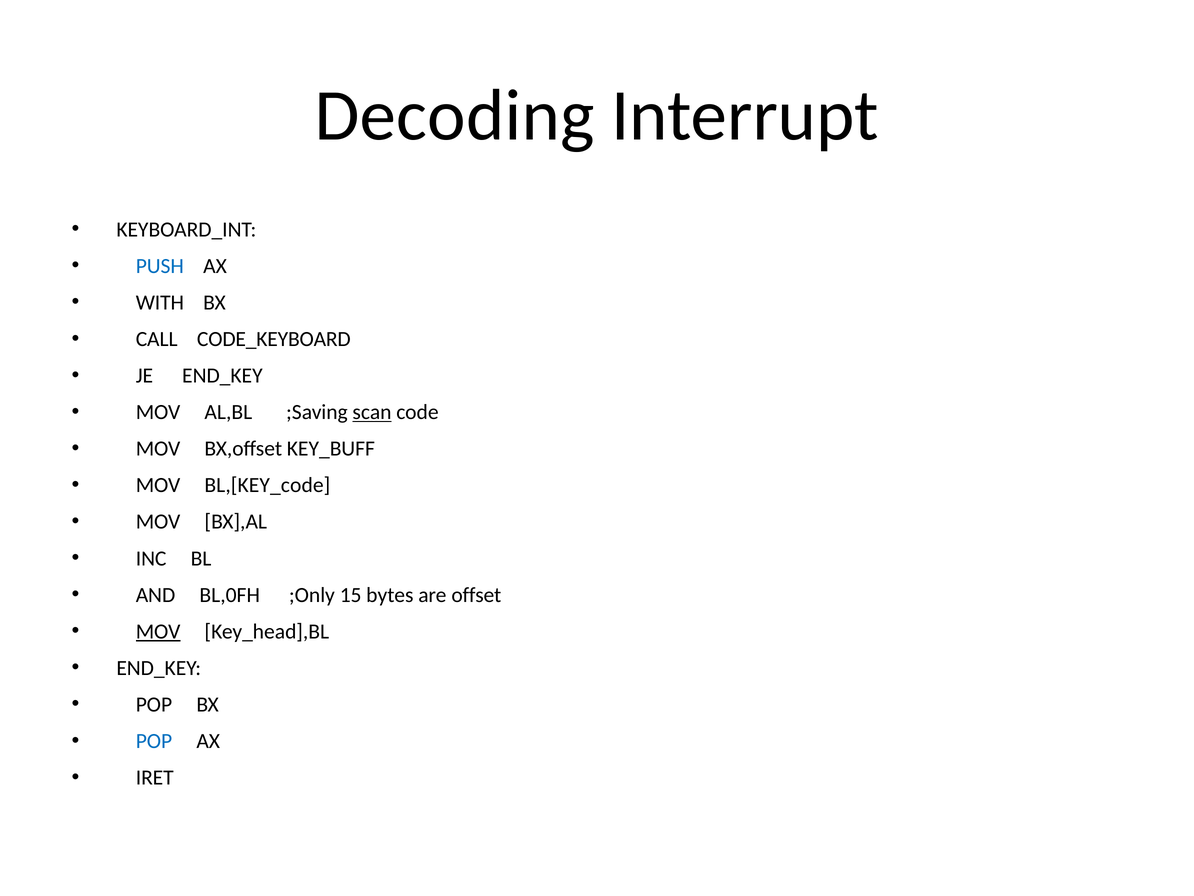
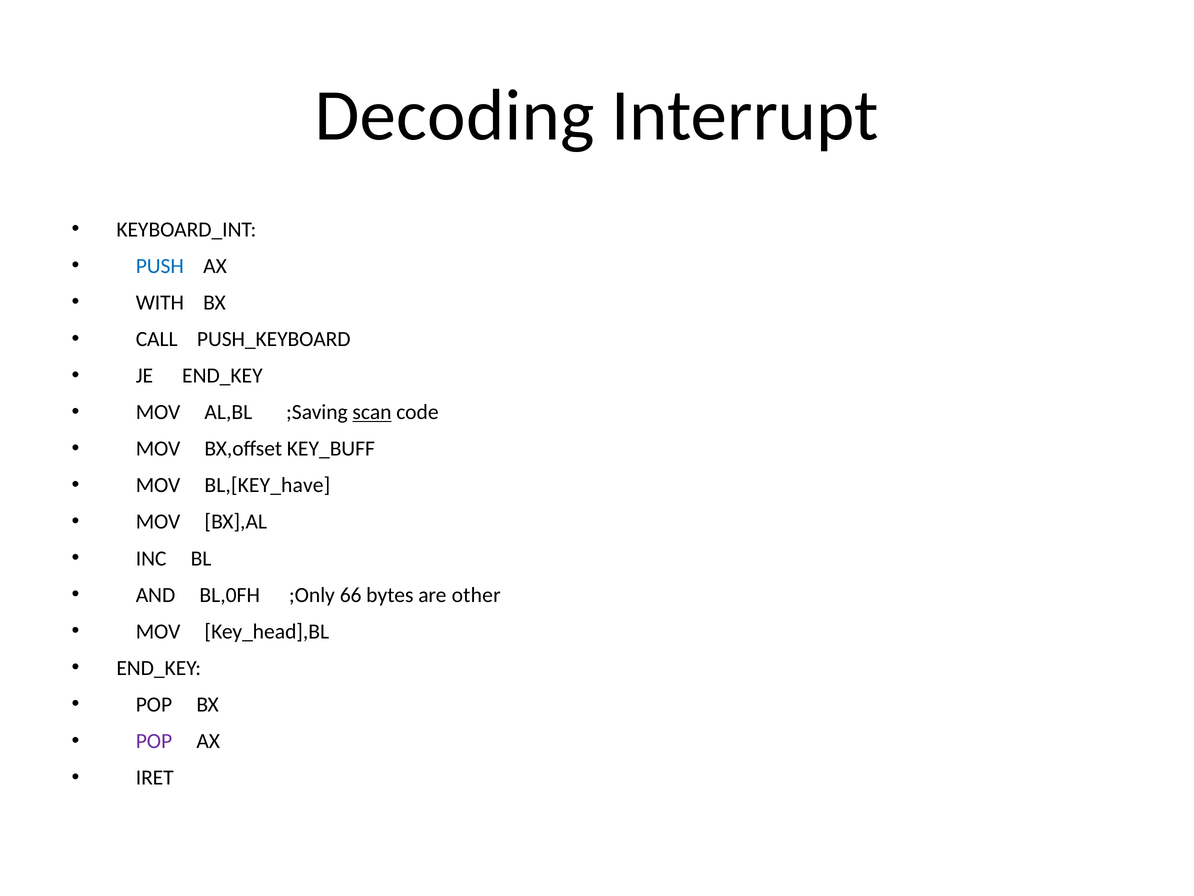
CODE_KEYBOARD: CODE_KEYBOARD -> PUSH_KEYBOARD (274, 339)
BL,[KEY_code: BL,[KEY_code -> BL,[KEY_have (267, 485)
15: 15 -> 66 (351, 595)
offset: offset -> other (476, 595)
MOV underline: present -> none (158, 631)
POP colour: blue -> purple (154, 741)
